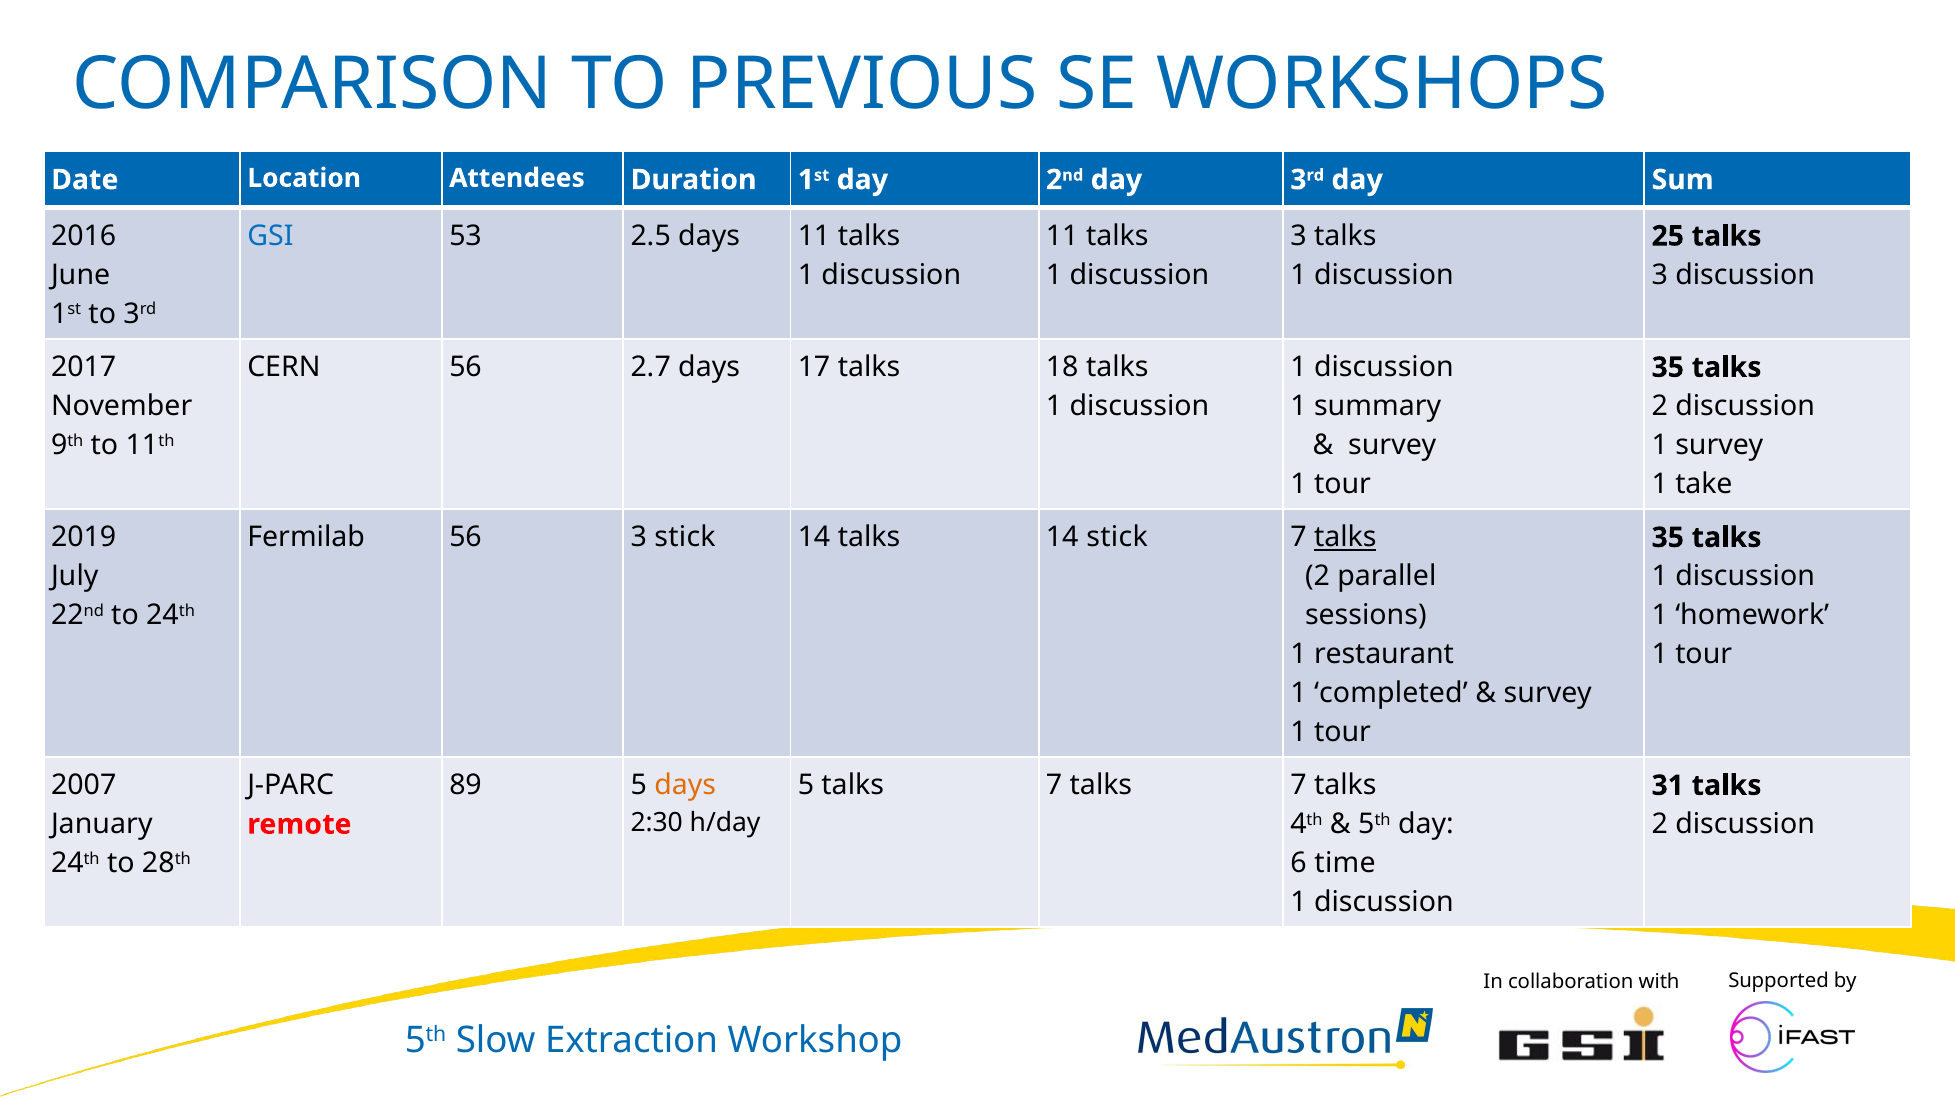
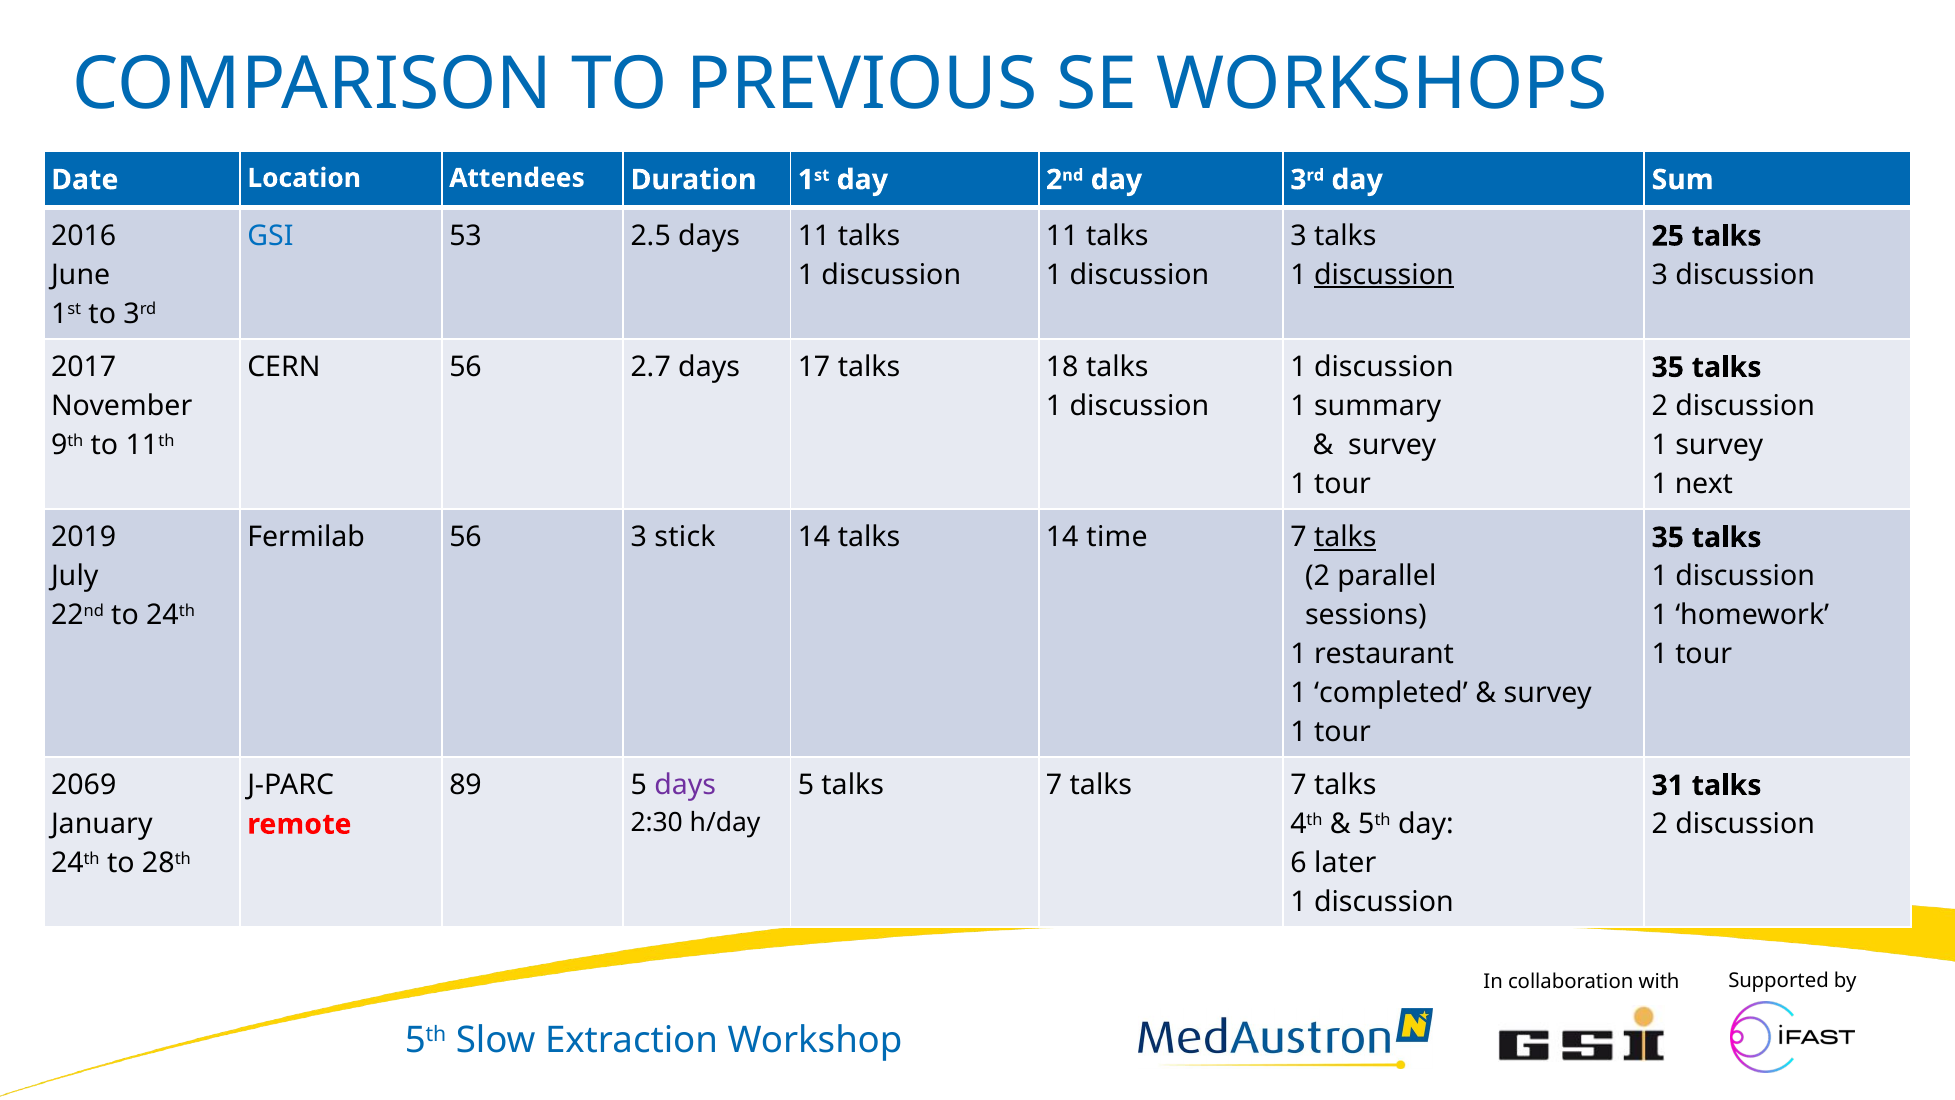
discussion underline: none -> present (1384, 275)
take: take -> next (1704, 484)
14 stick: stick -> time (1117, 537)
2007: 2007 -> 2069 (84, 785)
days colour: orange -> purple (685, 785)
time: time -> later (1345, 863)
